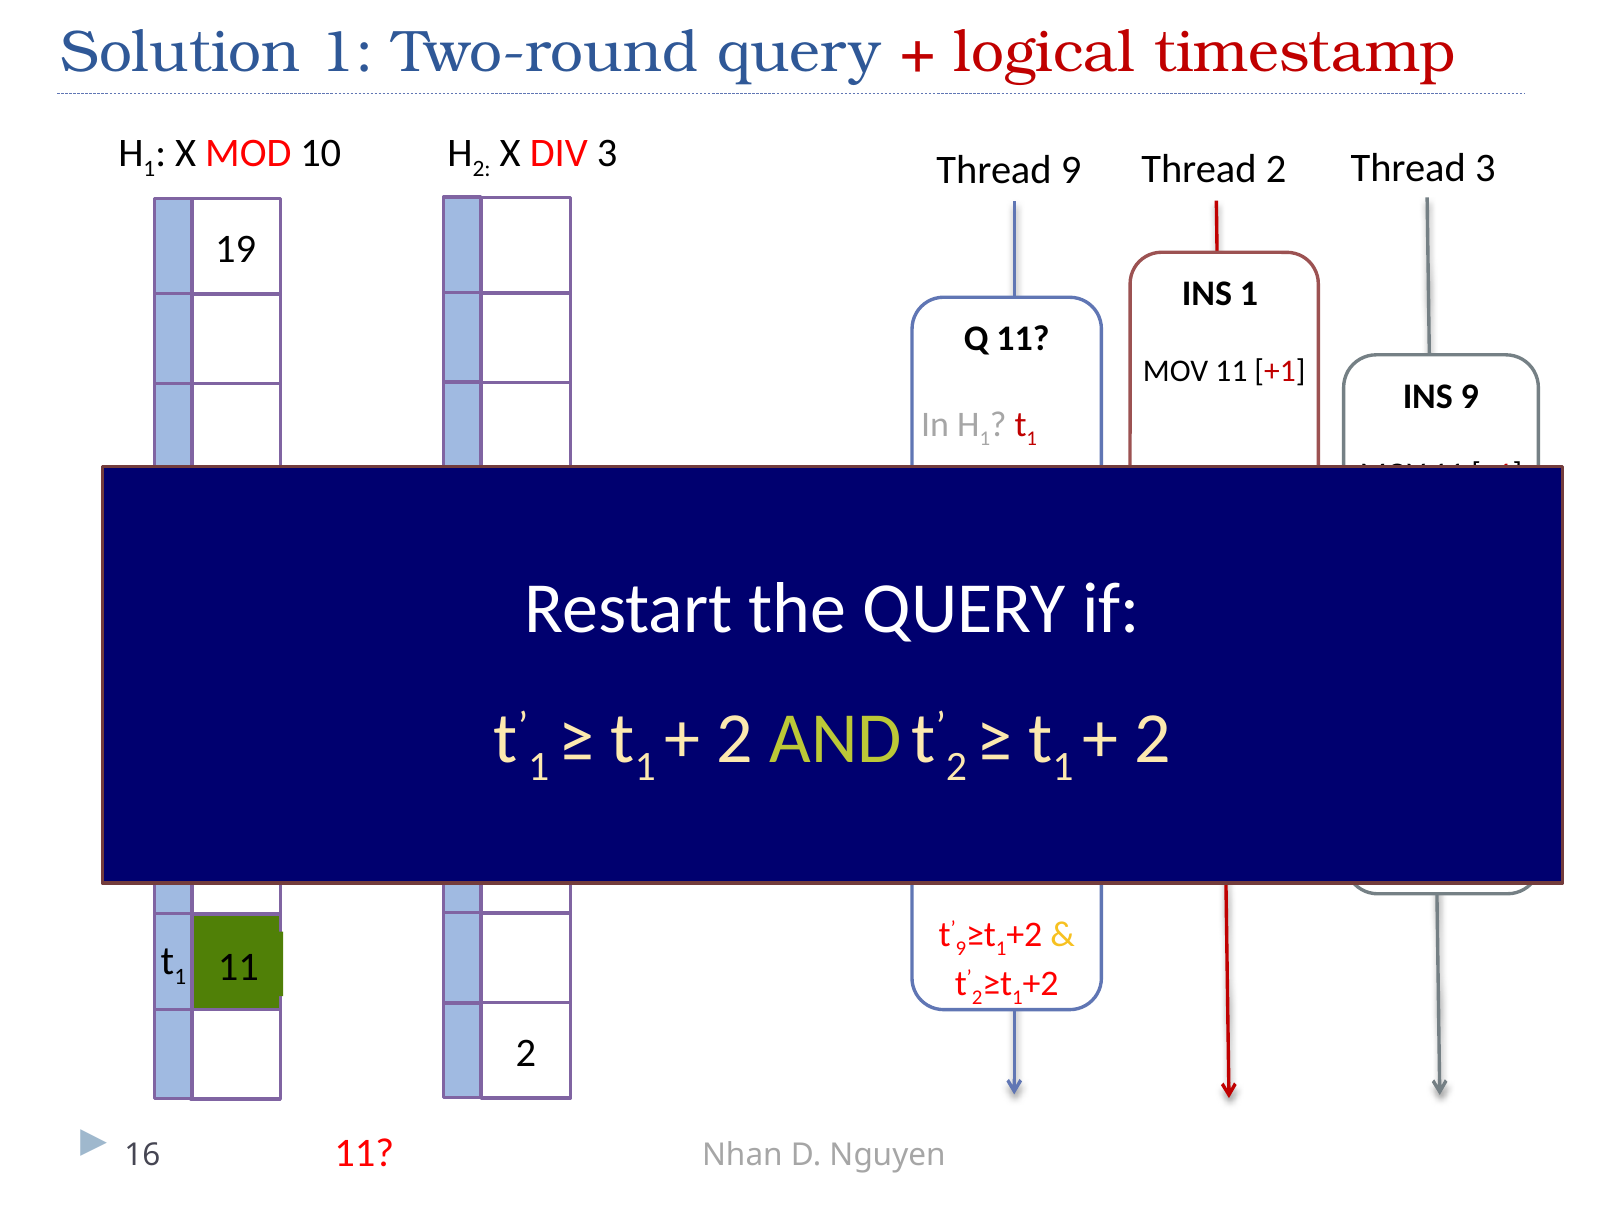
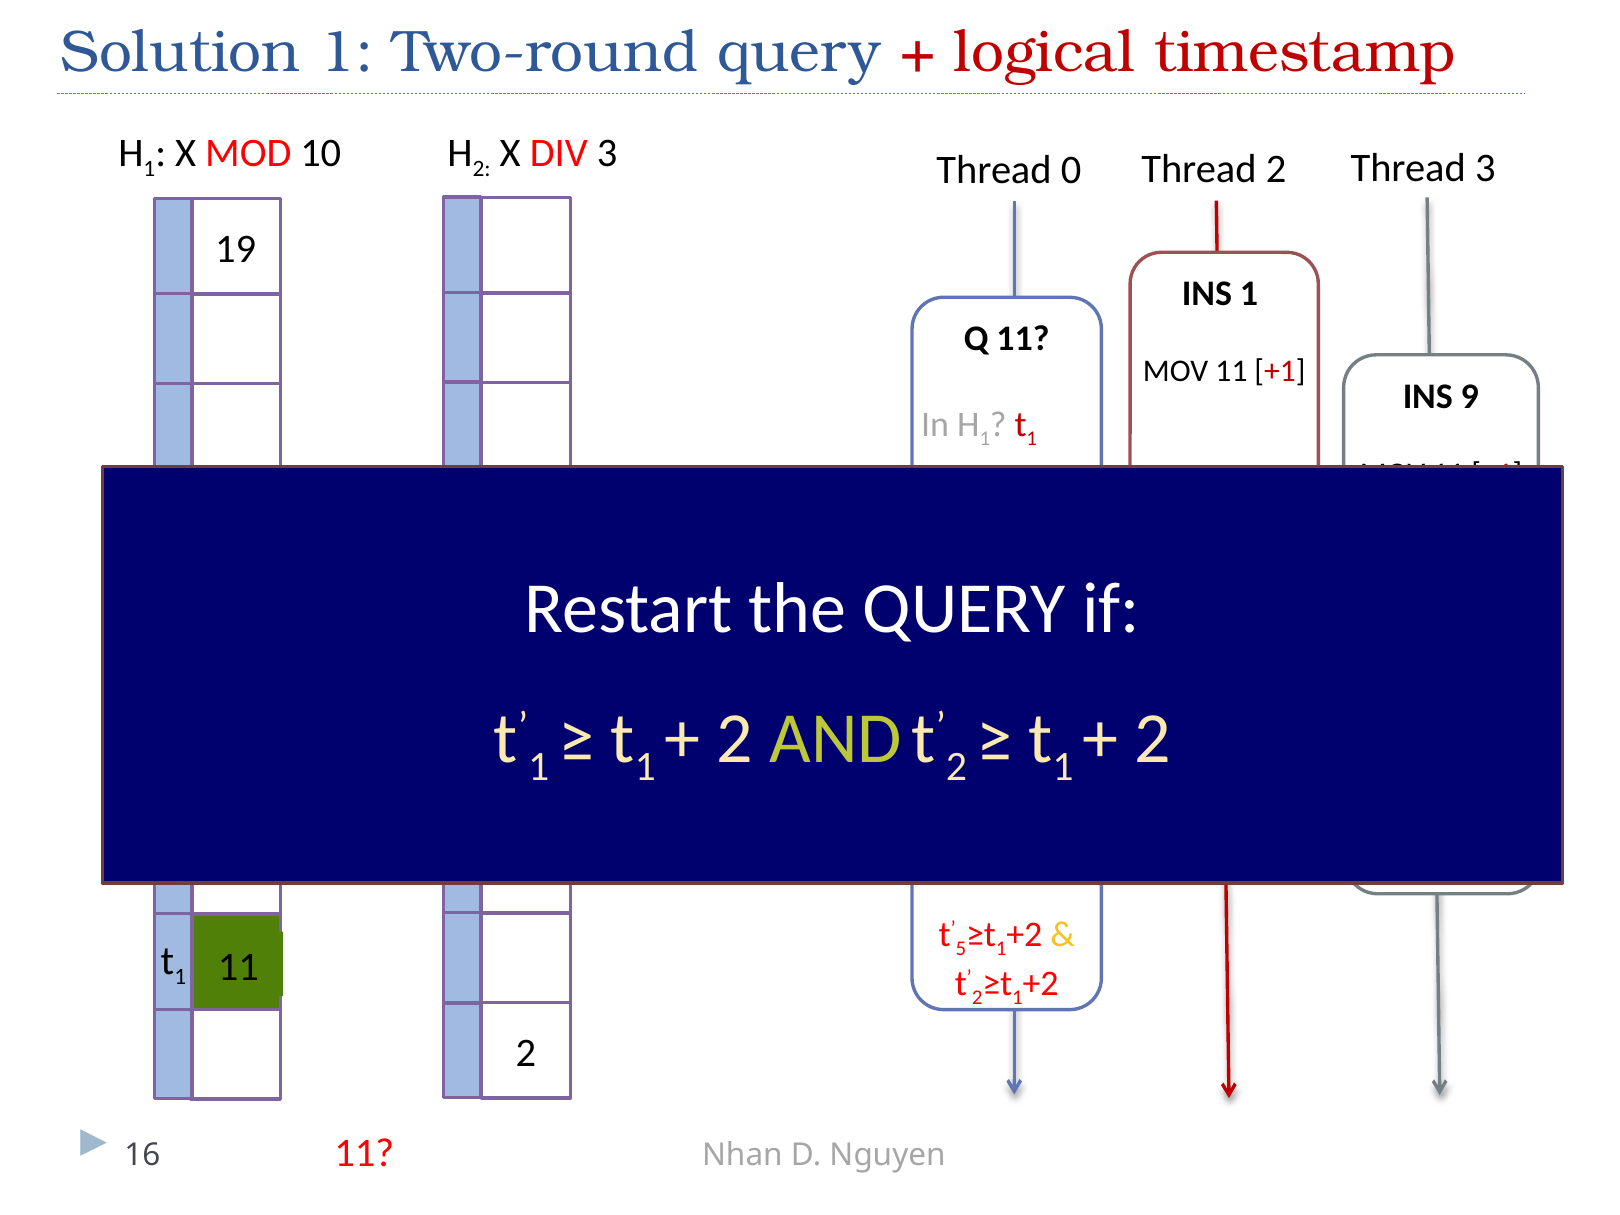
Thread 9: 9 -> 0 (1071, 170)
9: 9 -> 5 (961, 948)
